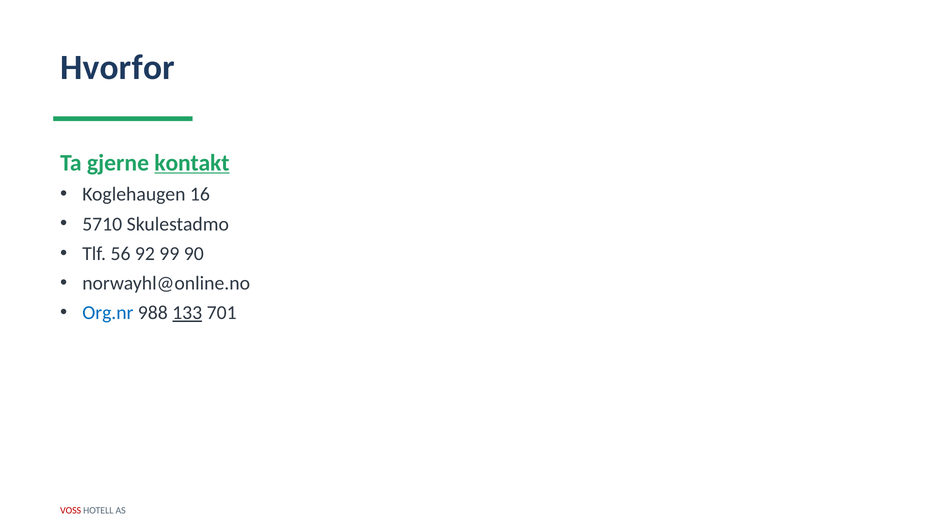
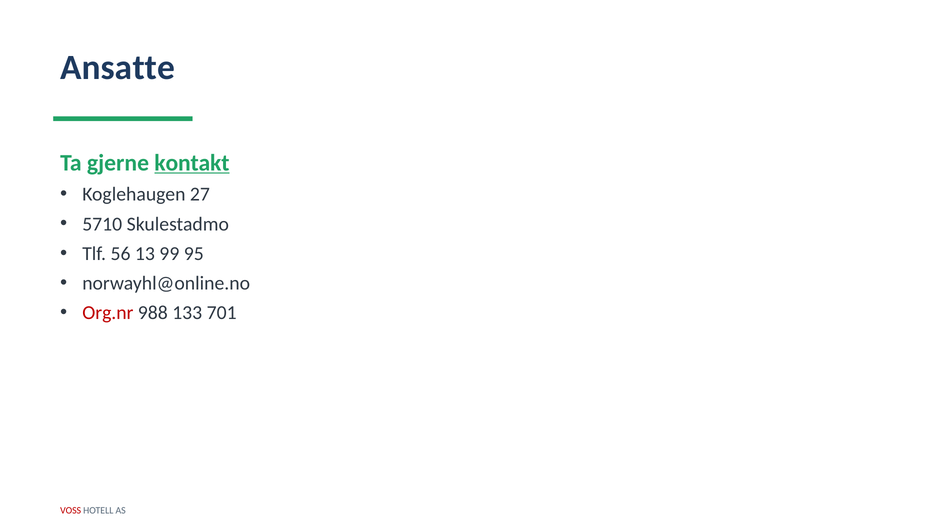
Hvorfor: Hvorfor -> Ansatte (118, 67)
16: 16 -> 27 (200, 194)
92: 92 -> 13 (145, 253)
90: 90 -> 95 (194, 253)
Org.nr colour: blue -> red (108, 313)
133 underline: present -> none (187, 313)
